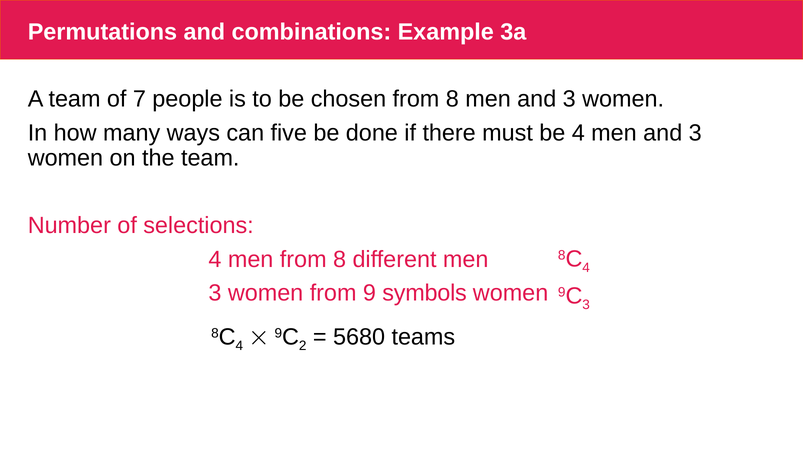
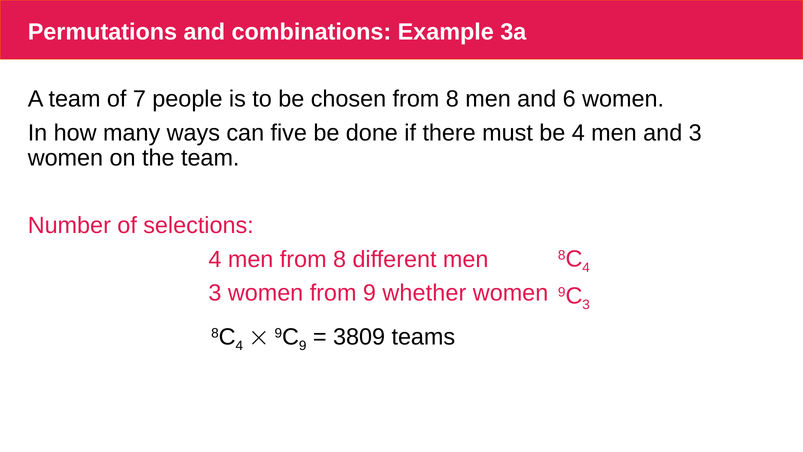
8 men and 3: 3 -> 6 (569, 99)
symbols: symbols -> whether (424, 293)
2: 2 -> 9 (303, 346)
5680: 5680 -> 3809 (359, 337)
